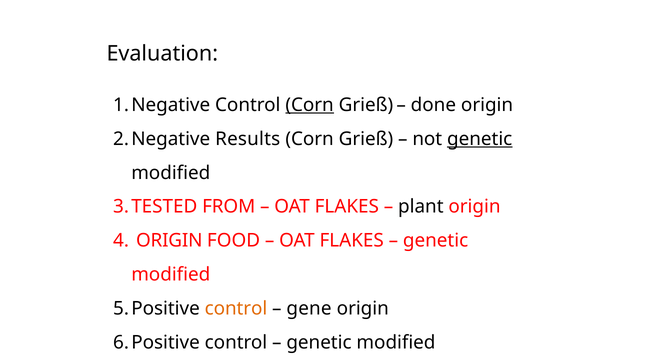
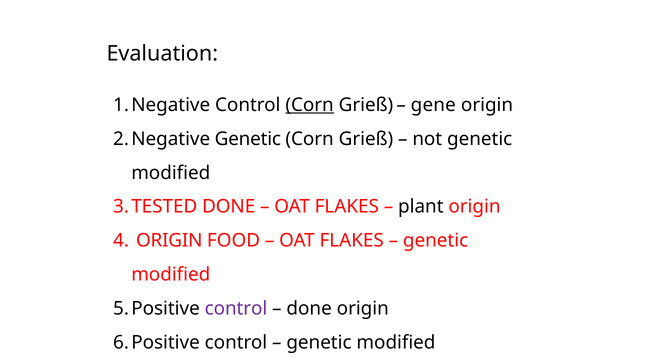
done: done -> gene (433, 105)
Results: Results -> Genetic (248, 139)
genetic underline: present -> none (480, 139)
FROM: FROM -> DONE (229, 207)
control colour: orange -> purple (236, 309)
gene: gene -> done (309, 309)
